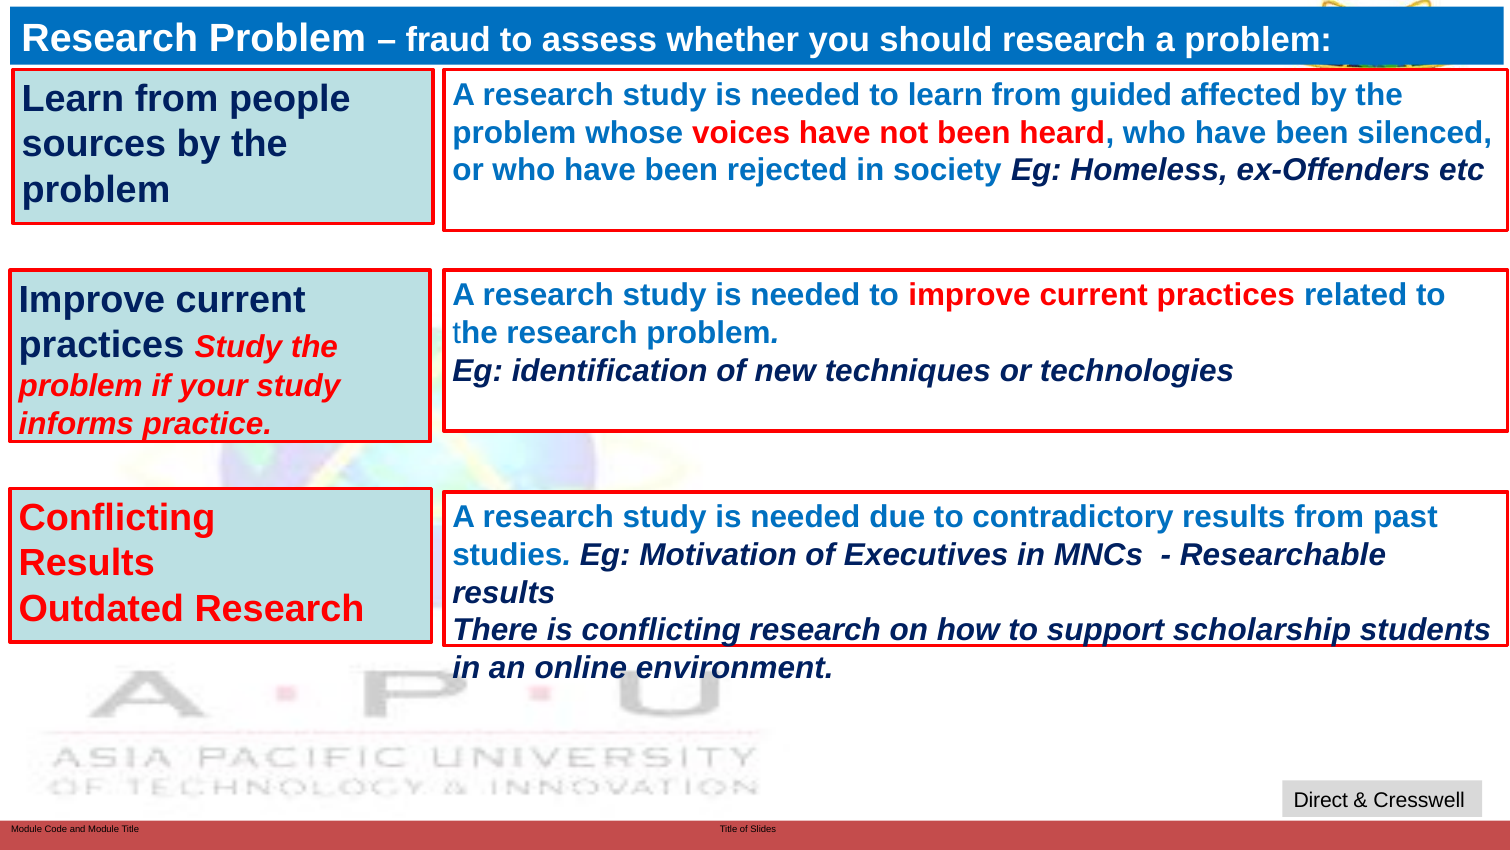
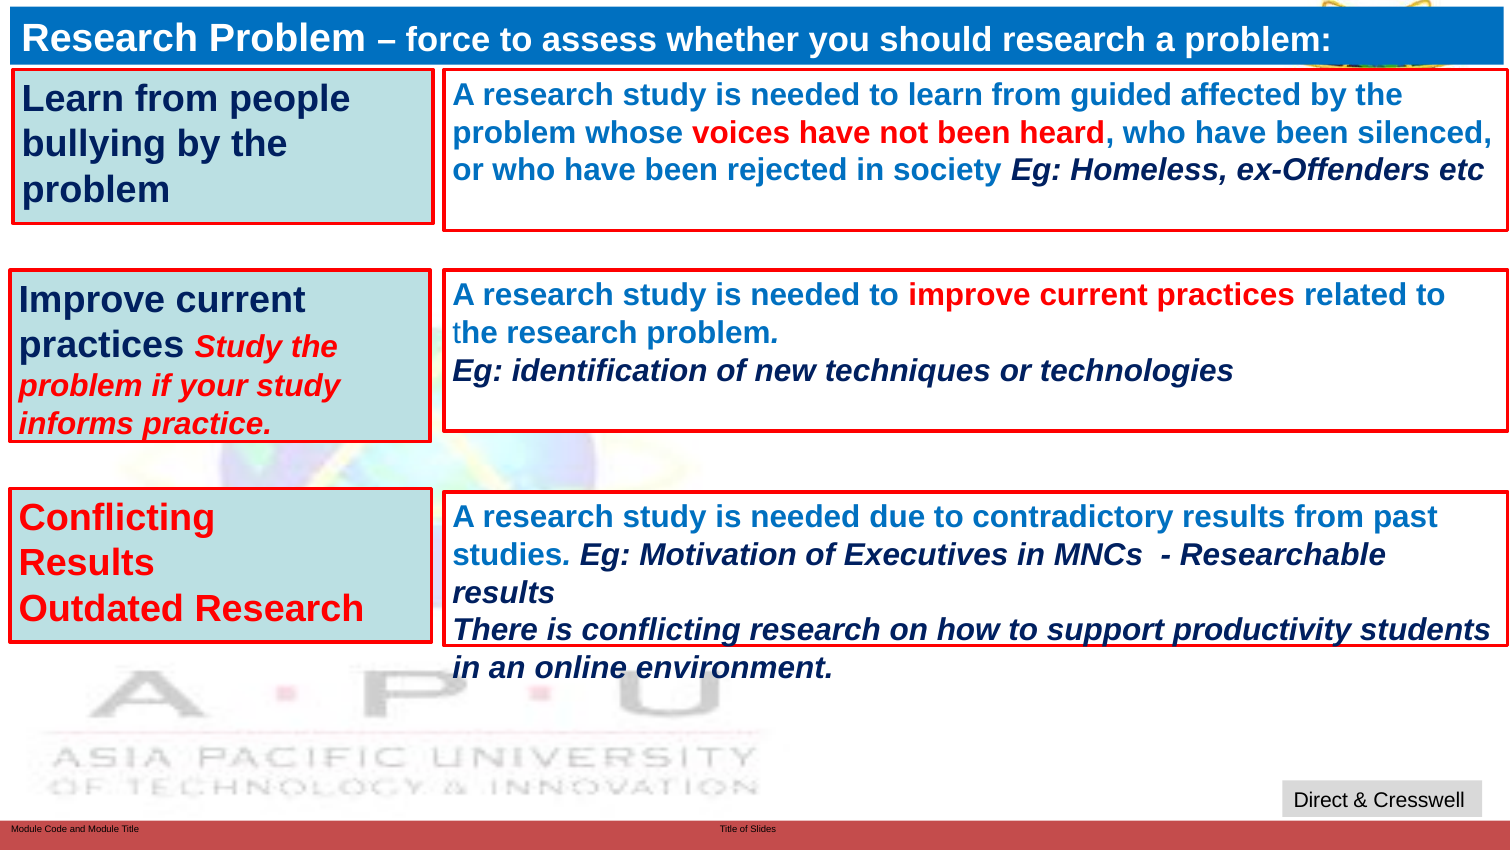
fraud: fraud -> force (448, 40)
sources: sources -> bullying (94, 144)
scholarship: scholarship -> productivity (1262, 630)
